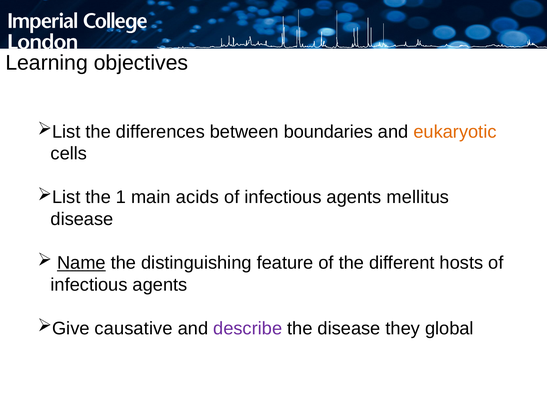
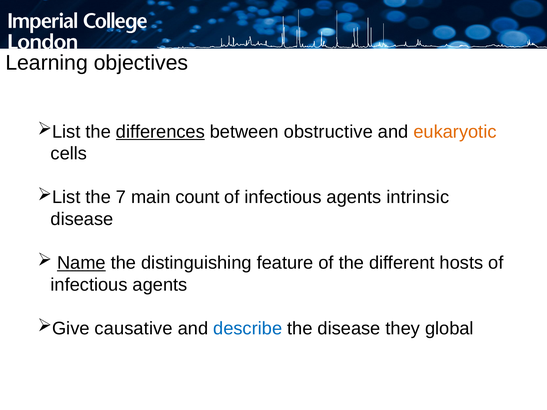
differences underline: none -> present (160, 132)
boundaries: boundaries -> obstructive (328, 132)
1: 1 -> 7 (121, 197)
acids: acids -> count (198, 197)
mellitus: mellitus -> intrinsic (418, 197)
describe colour: purple -> blue (248, 329)
